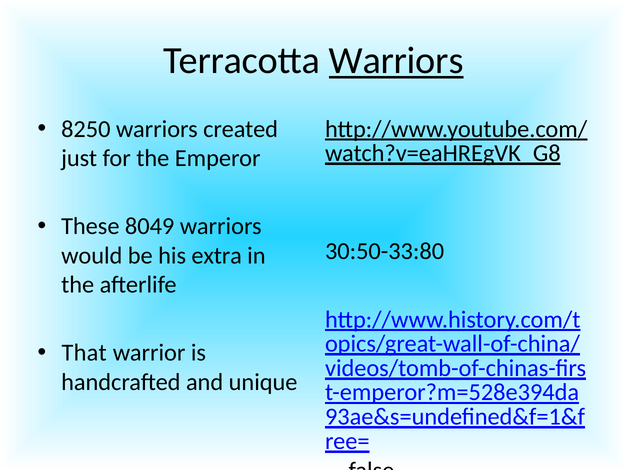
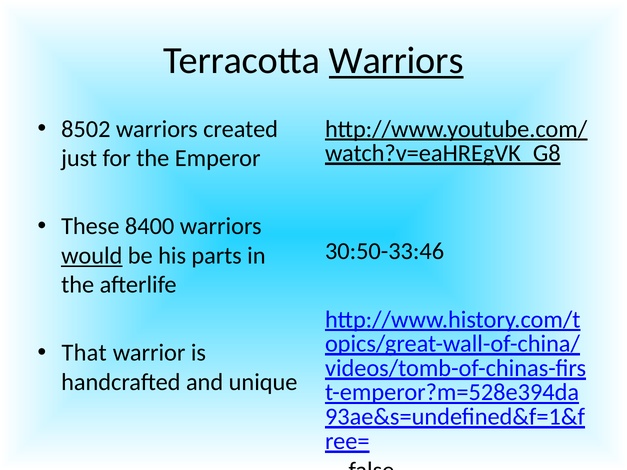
8250: 8250 -> 8502 (86, 129)
8049: 8049 -> 8400 (150, 227)
30:50-33:80: 30:50-33:80 -> 30:50-33:46 (385, 251)
would underline: none -> present (92, 256)
extra: extra -> parts (217, 256)
